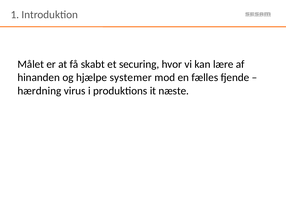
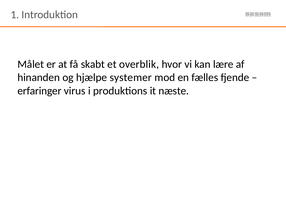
securing: securing -> overblik (139, 64)
hærdning: hærdning -> erfaringer (39, 91)
